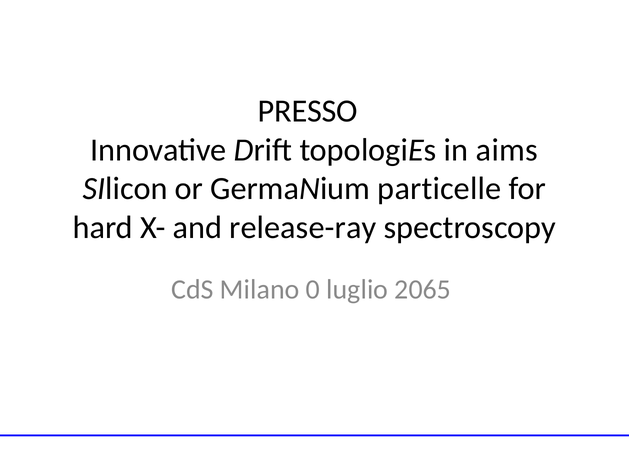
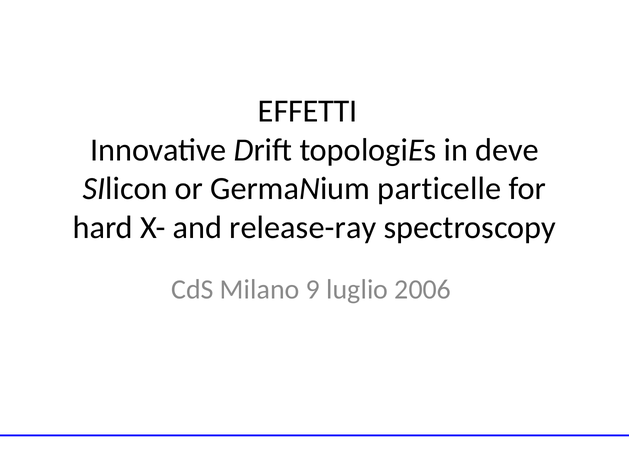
PRESSO: PRESSO -> EFFETTI (308, 111)
aims: aims -> deve (507, 150)
0: 0 -> 9 (313, 289)
2065: 2065 -> 2006 (423, 289)
